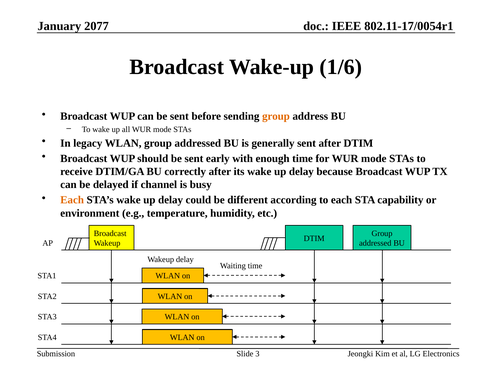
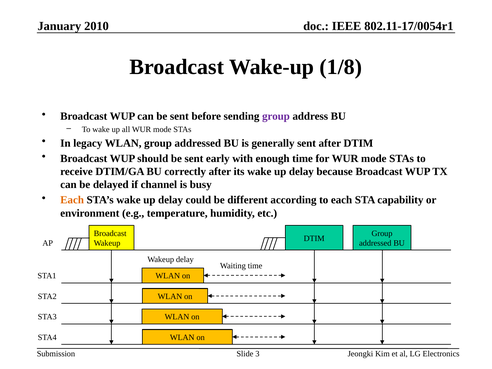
2077: 2077 -> 2010 (96, 26)
1/6: 1/6 -> 1/8 (341, 67)
group colour: orange -> purple (276, 116)
